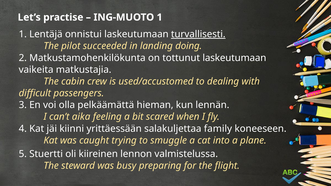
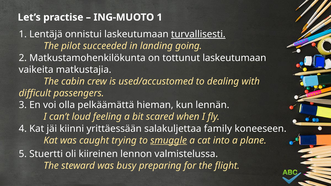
doing: doing -> going (189, 46)
aika: aika -> loud (81, 117)
smuggle underline: none -> present (169, 141)
